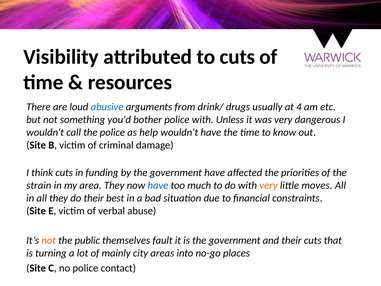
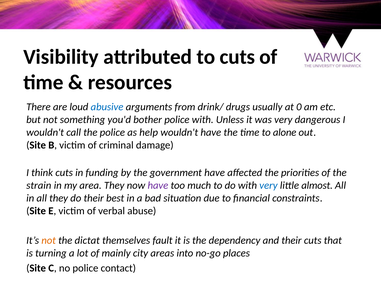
4: 4 -> 0 (299, 107)
know: know -> alone (285, 132)
have colour: blue -> purple (158, 185)
very colour: orange -> blue (268, 185)
moves: moves -> almost (317, 185)
public: public -> dictat (87, 240)
is the government: government -> dependency (235, 240)
